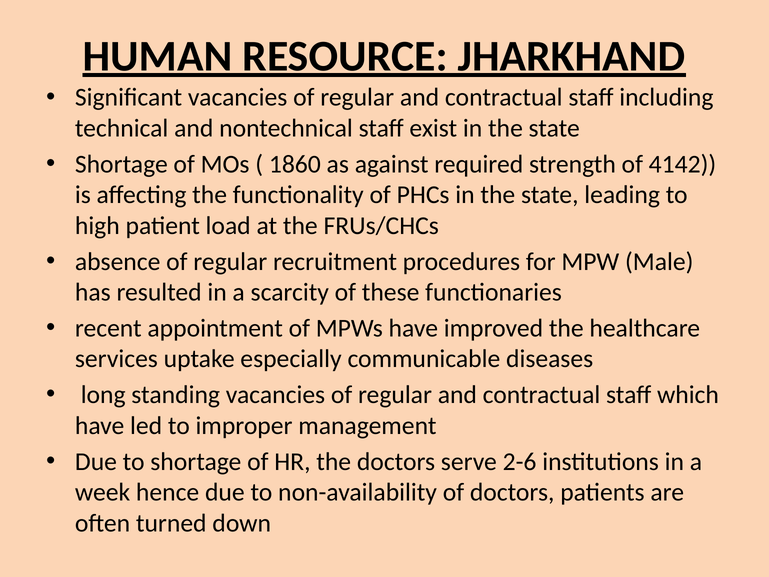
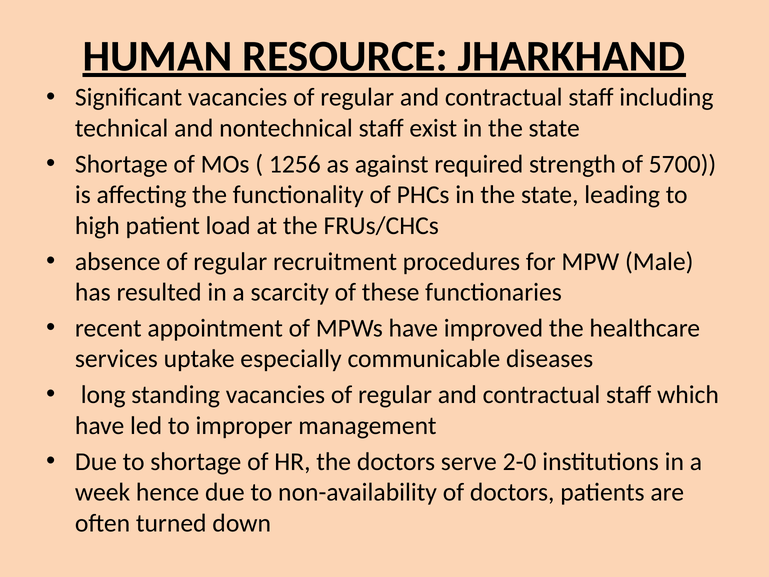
1860: 1860 -> 1256 (295, 164)
4142: 4142 -> 5700 (682, 164)
2-6: 2-6 -> 2-0 (520, 461)
